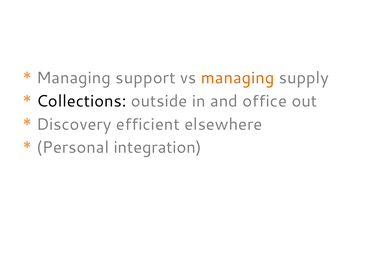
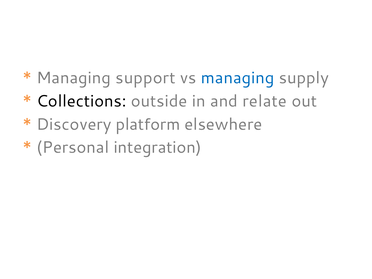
managing colour: orange -> blue (238, 78)
office: office -> relate (265, 101)
efficient: efficient -> platform (148, 124)
